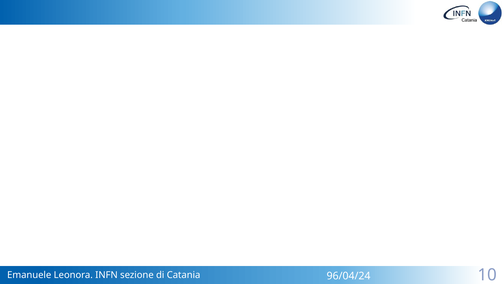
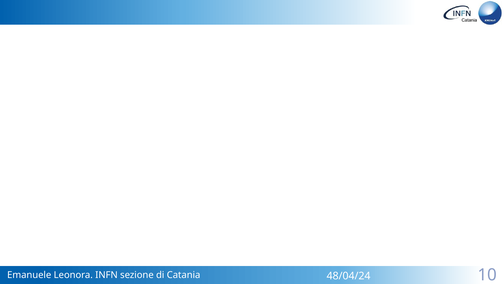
96/04/24: 96/04/24 -> 48/04/24 (349, 275)
